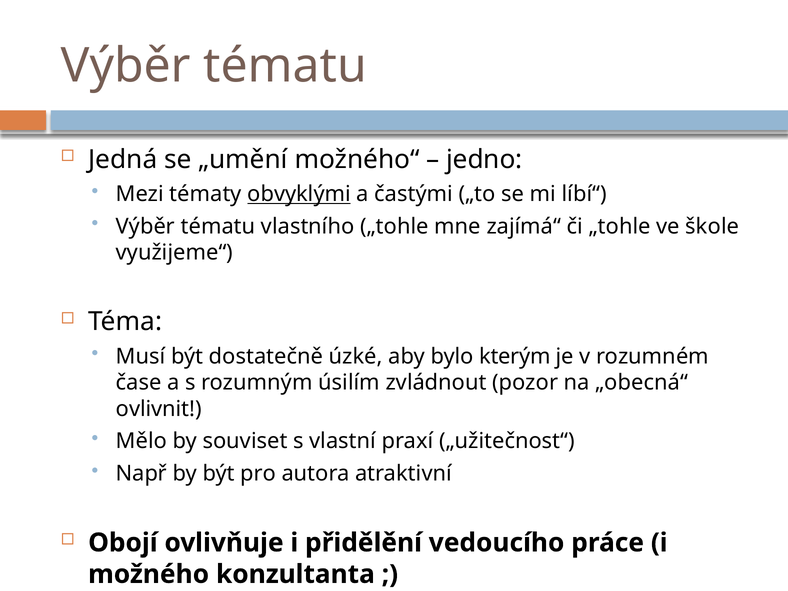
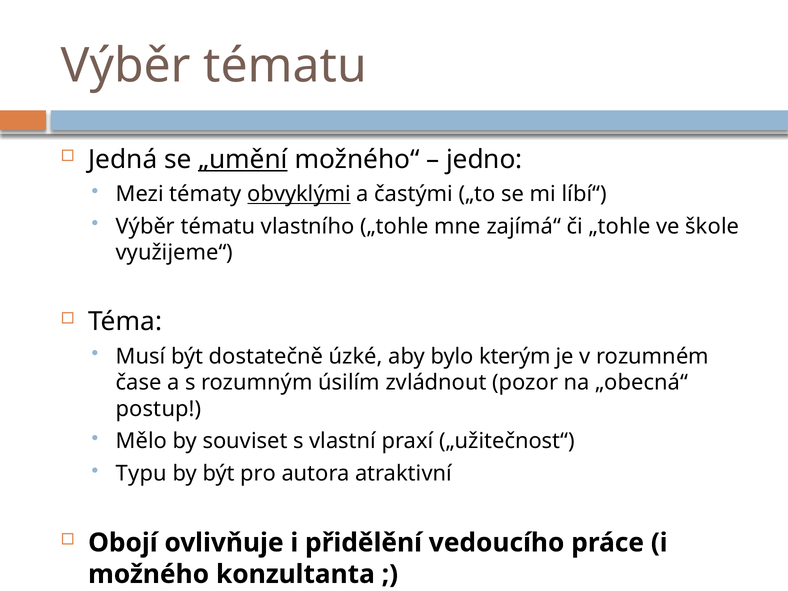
„umění underline: none -> present (243, 159)
ovlivnit: ovlivnit -> postup (159, 409)
Např: Např -> Typu (141, 474)
